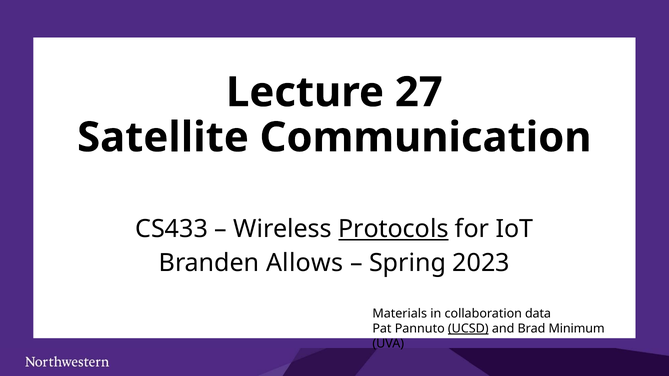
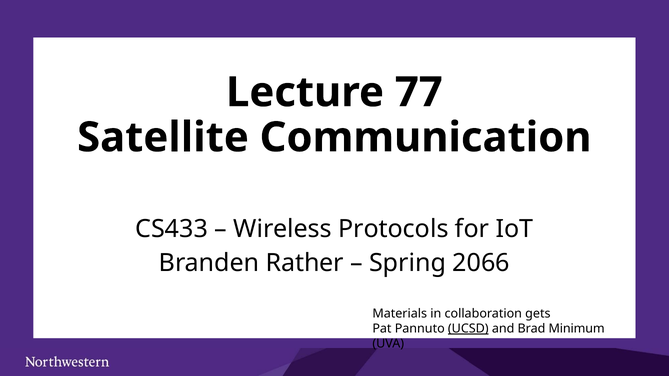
27: 27 -> 77 (419, 92)
Protocols underline: present -> none (393, 229)
Allows: Allows -> Rather (305, 263)
2023: 2023 -> 2066 (481, 263)
data: data -> gets (538, 314)
